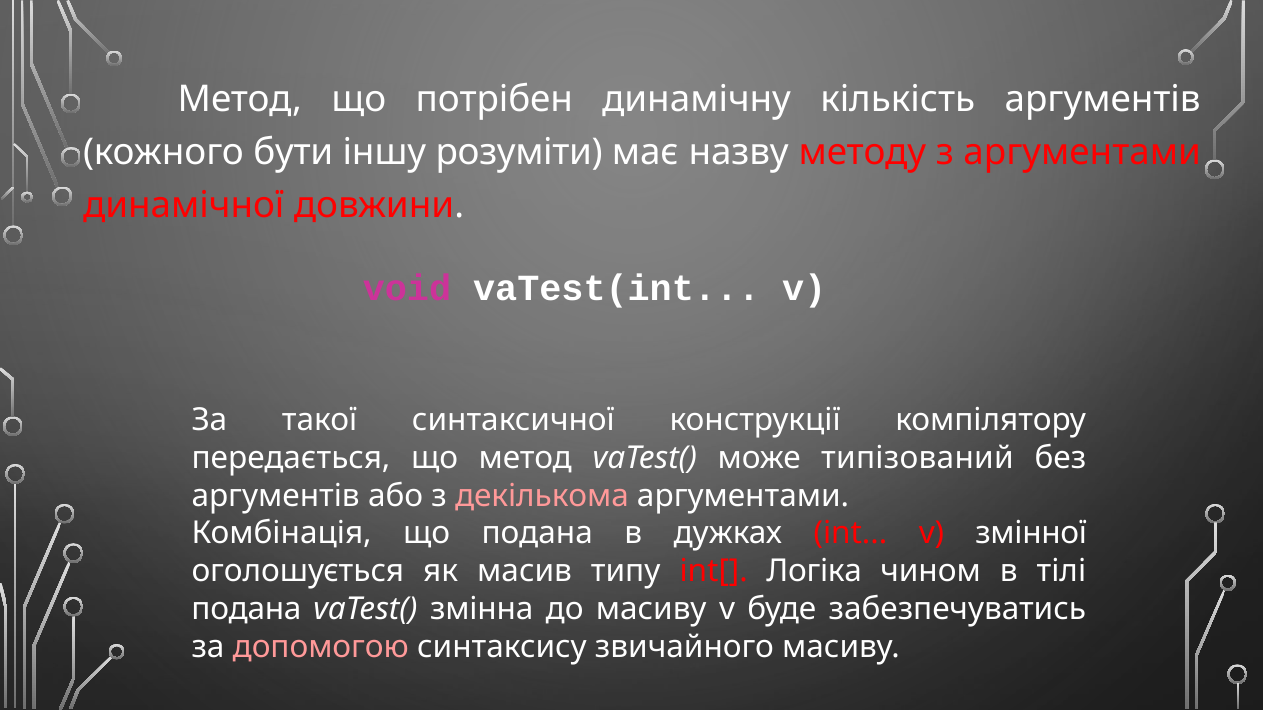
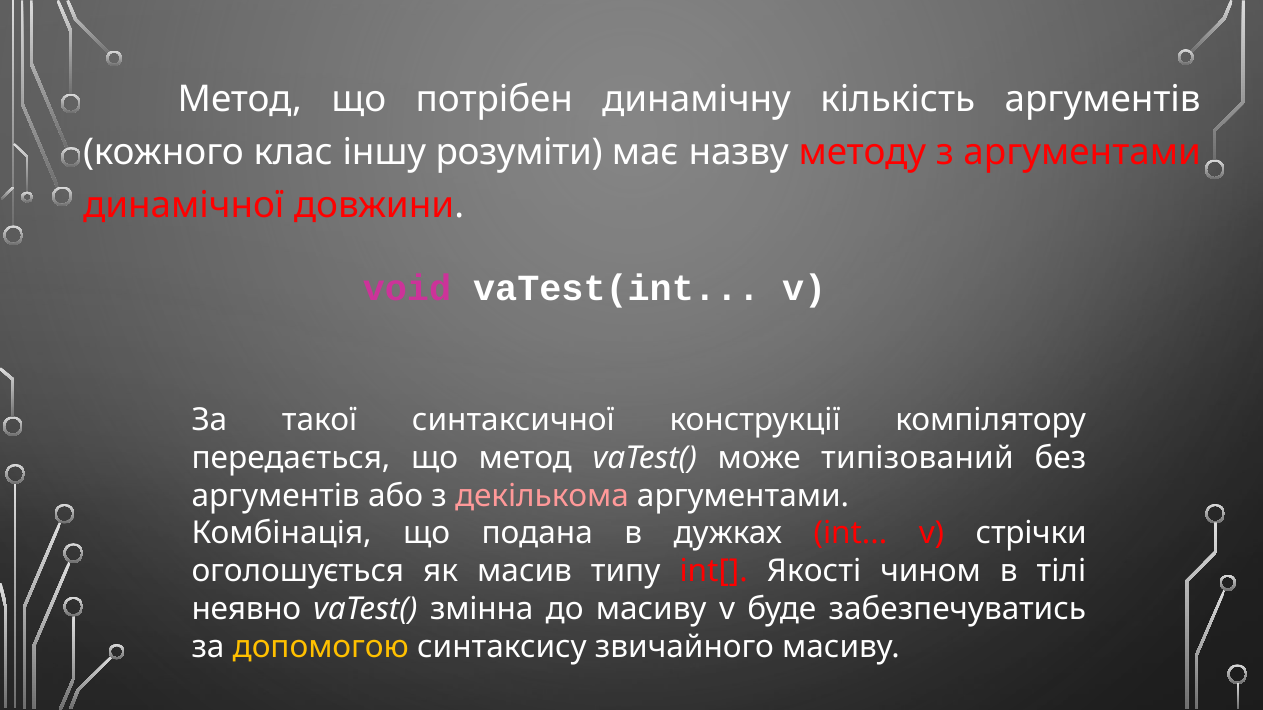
бути: бути -> клас (293, 152)
змінної: змінної -> стрічки (1031, 534)
Логіка: Логіка -> Якості (814, 572)
подана: подана -> неявно (246, 610)
допомогою colour: pink -> yellow (321, 647)
